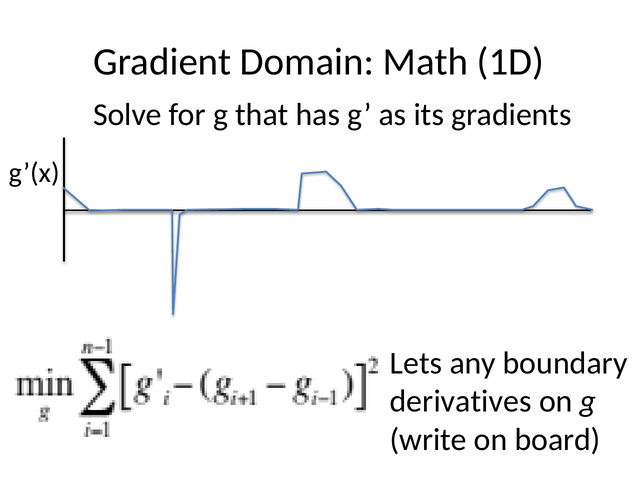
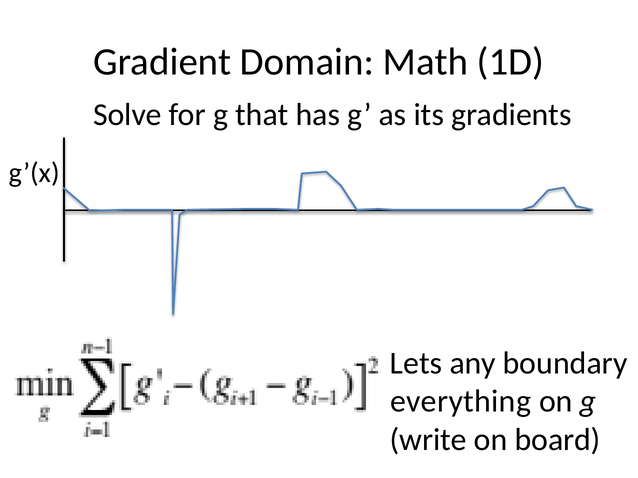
derivatives: derivatives -> everything (461, 402)
